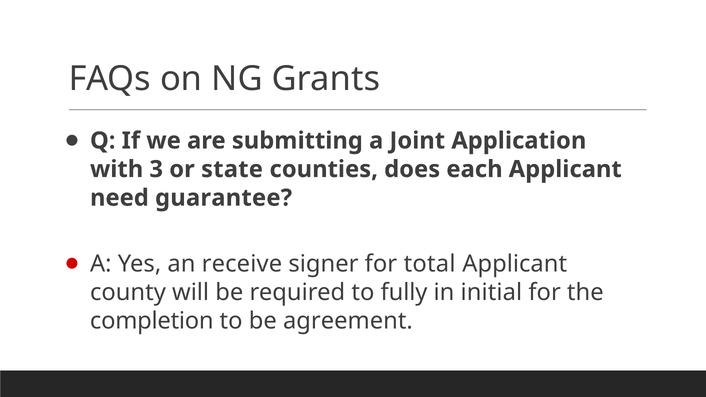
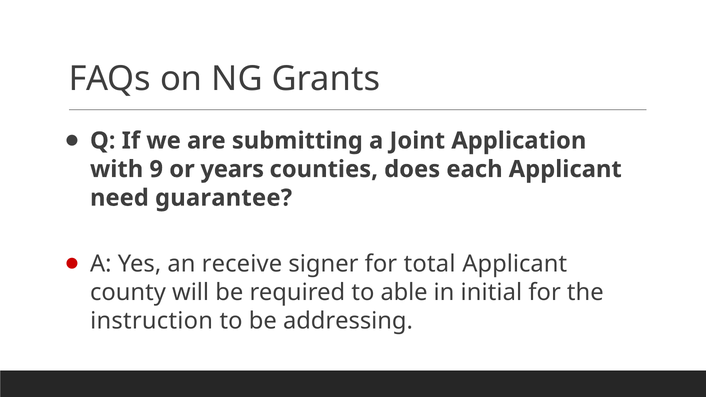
3: 3 -> 9 (156, 169)
state: state -> years (232, 169)
fully: fully -> able (404, 293)
completion: completion -> instruction (152, 321)
agreement: agreement -> addressing (348, 321)
